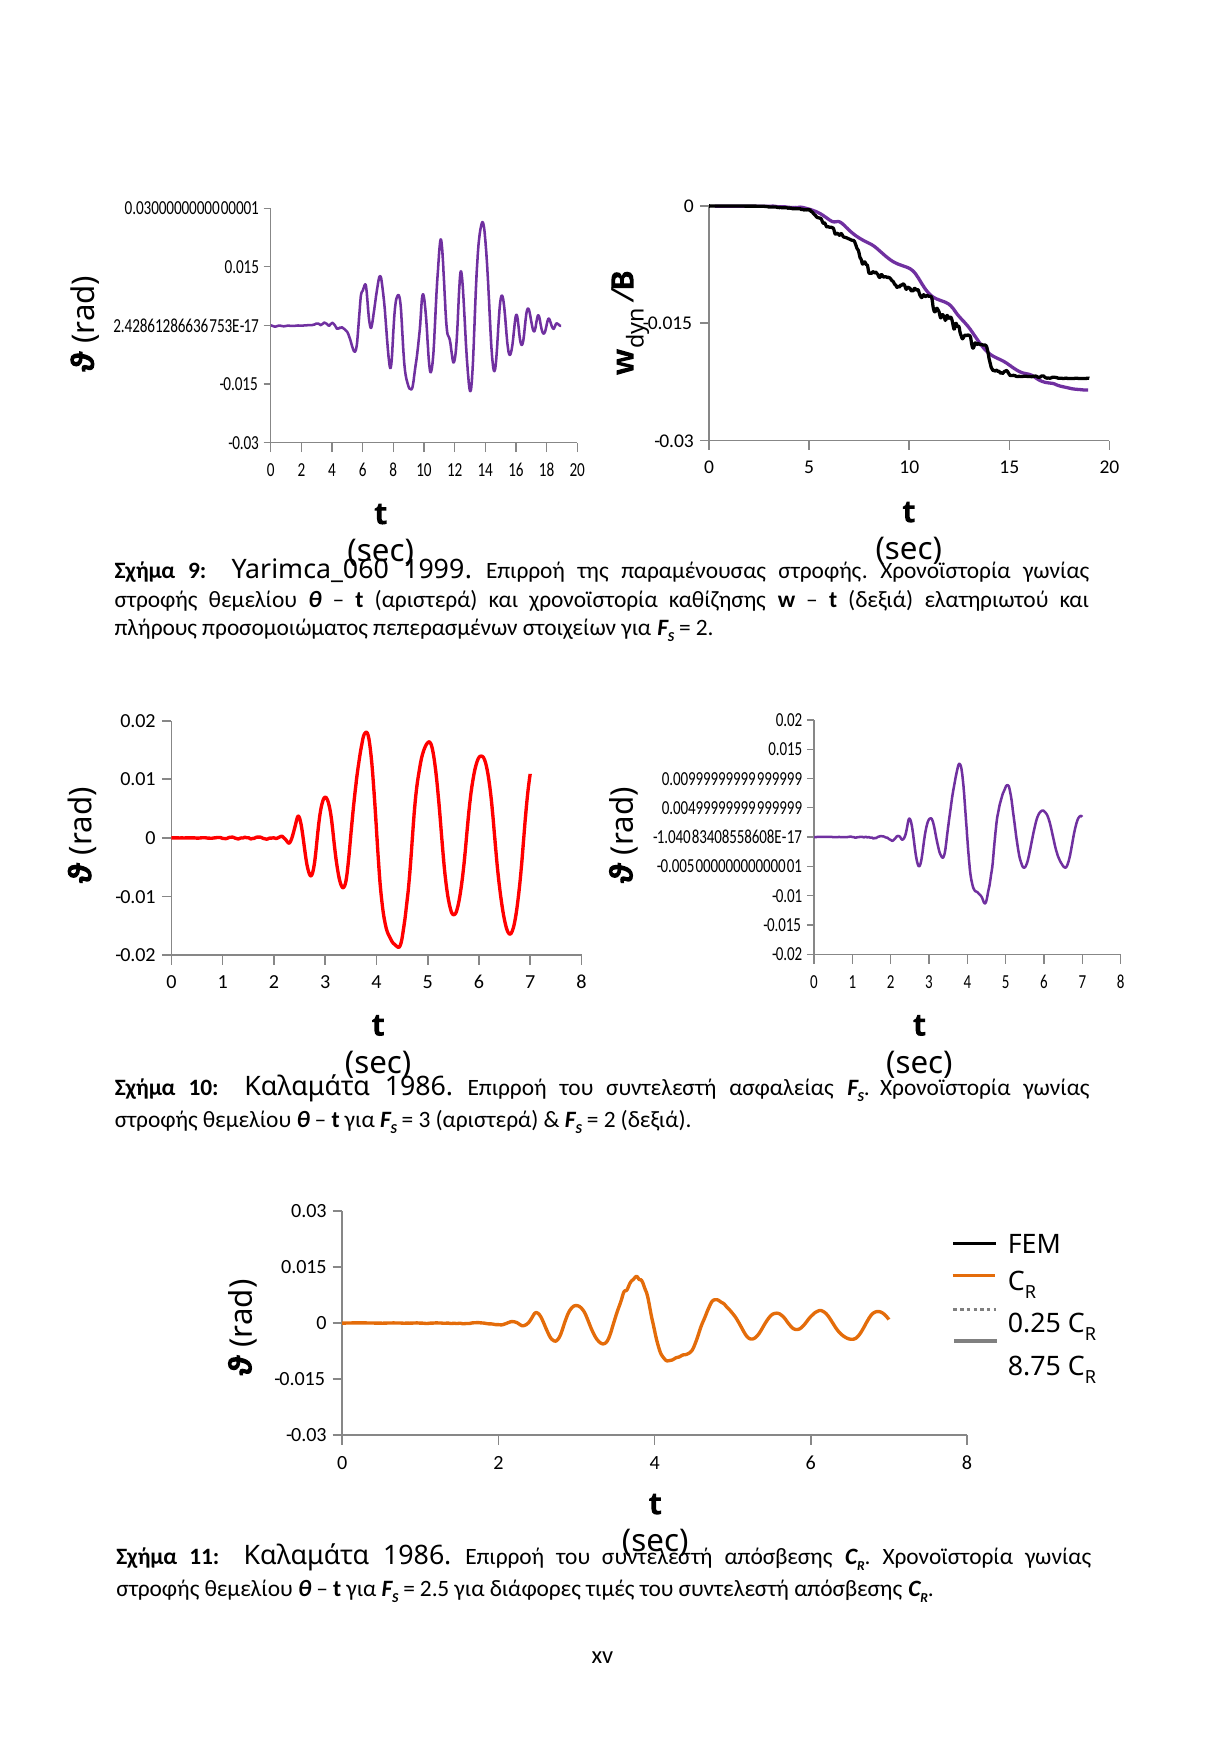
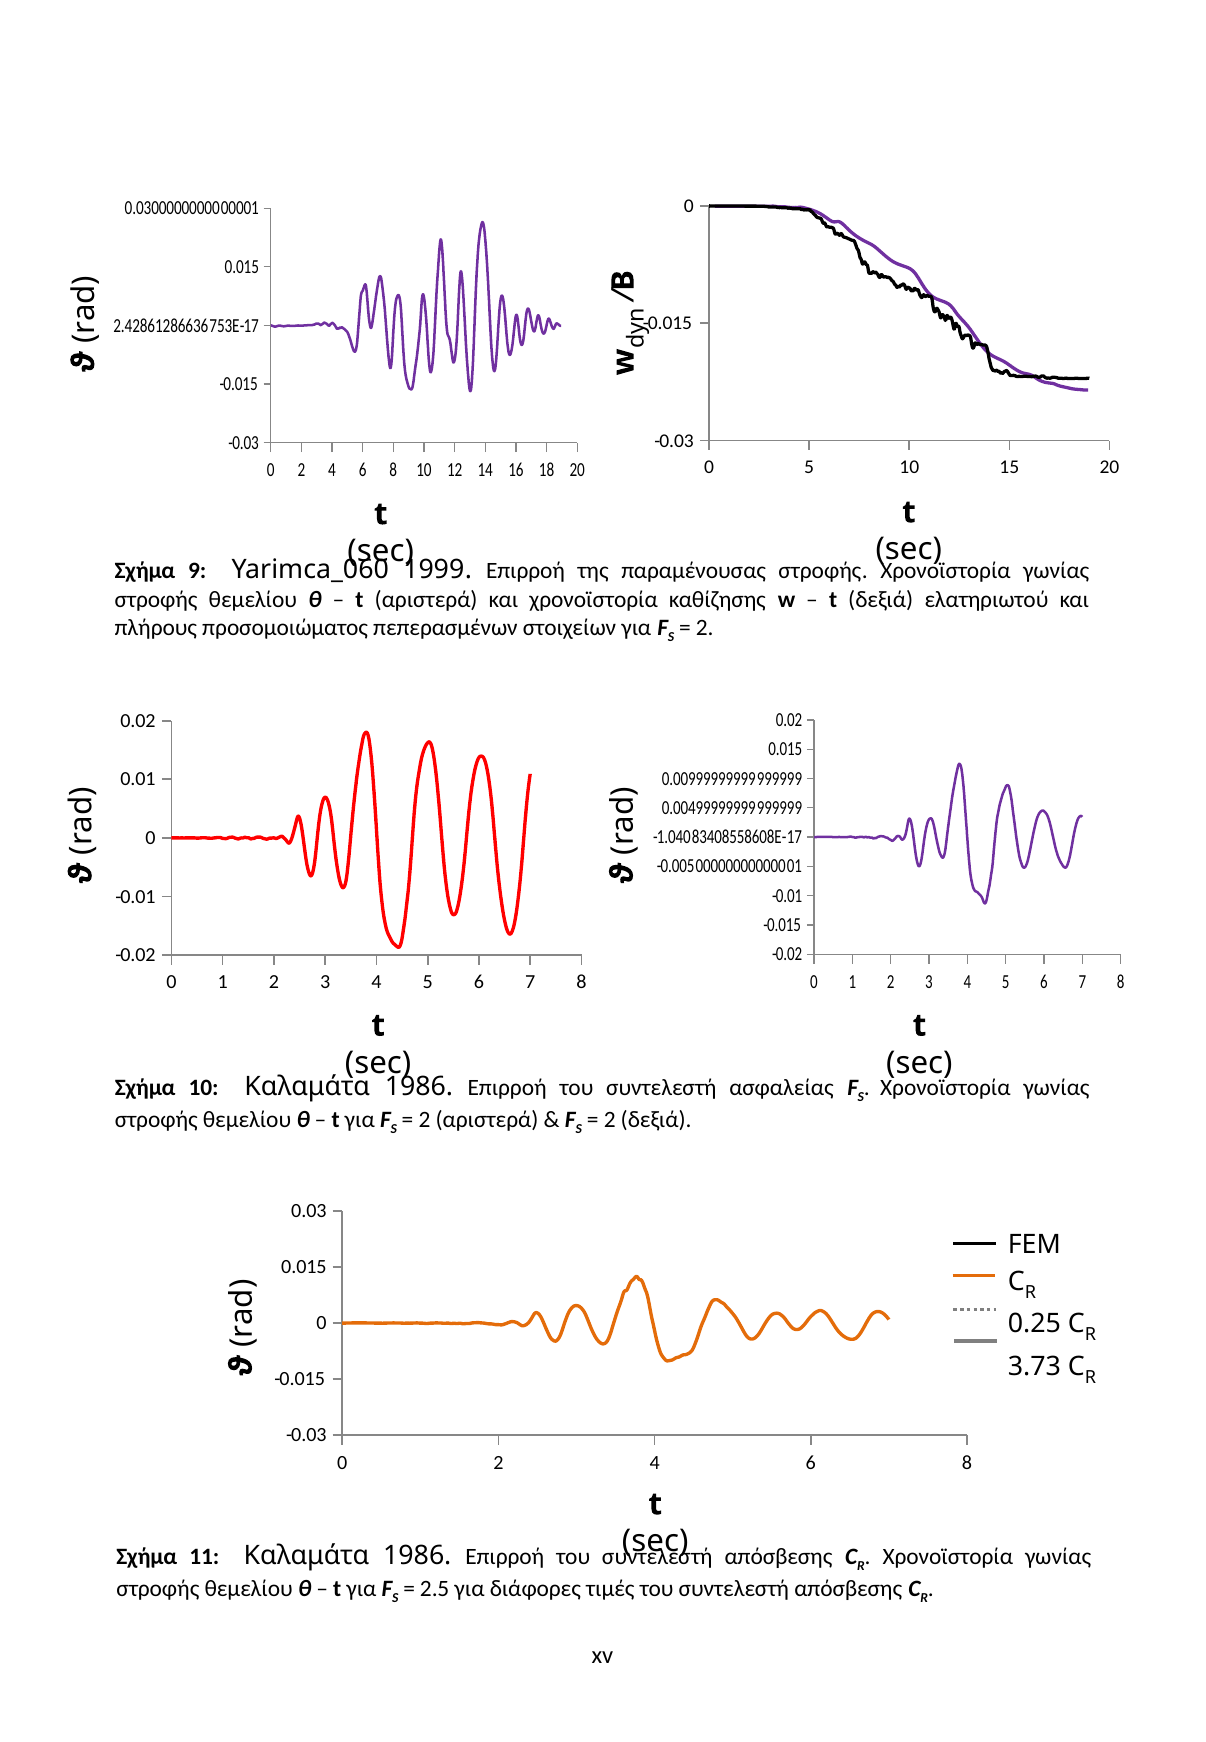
3: 3 -> 2 (425, 1120)
8.75: 8.75 -> 3.73 (1034, 1367)
